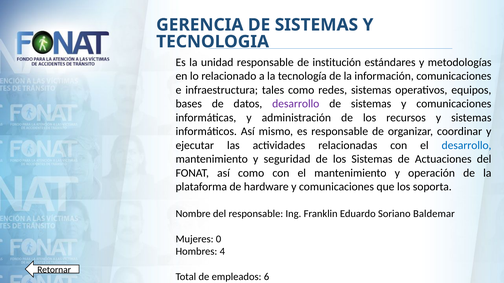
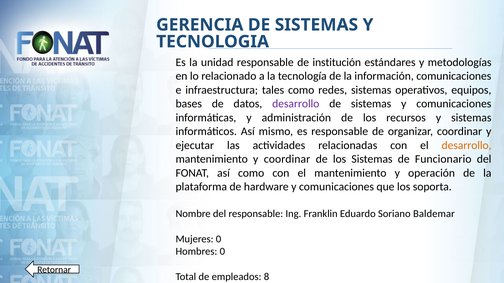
desarrollo colour: blue -> orange (467, 146)
y seguridad: seguridad -> coordinar (287, 159)
Actuaciones: Actuaciones -> Funcionario (443, 159)
Hombres 4: 4 -> 0 (222, 252)
6: 6 -> 8 (267, 277)
